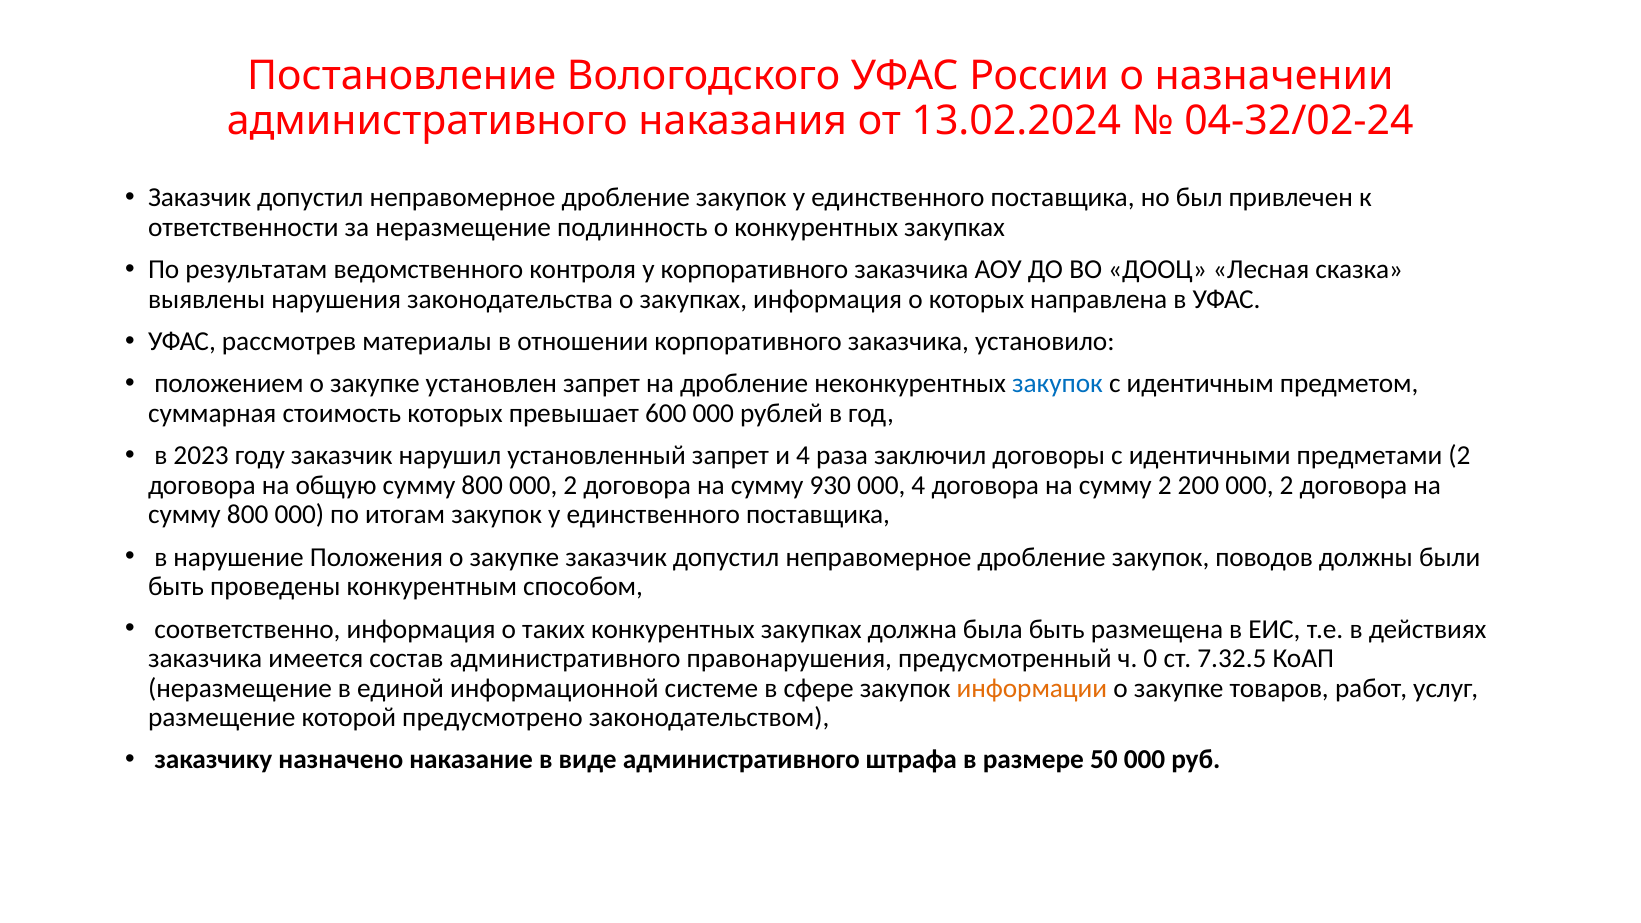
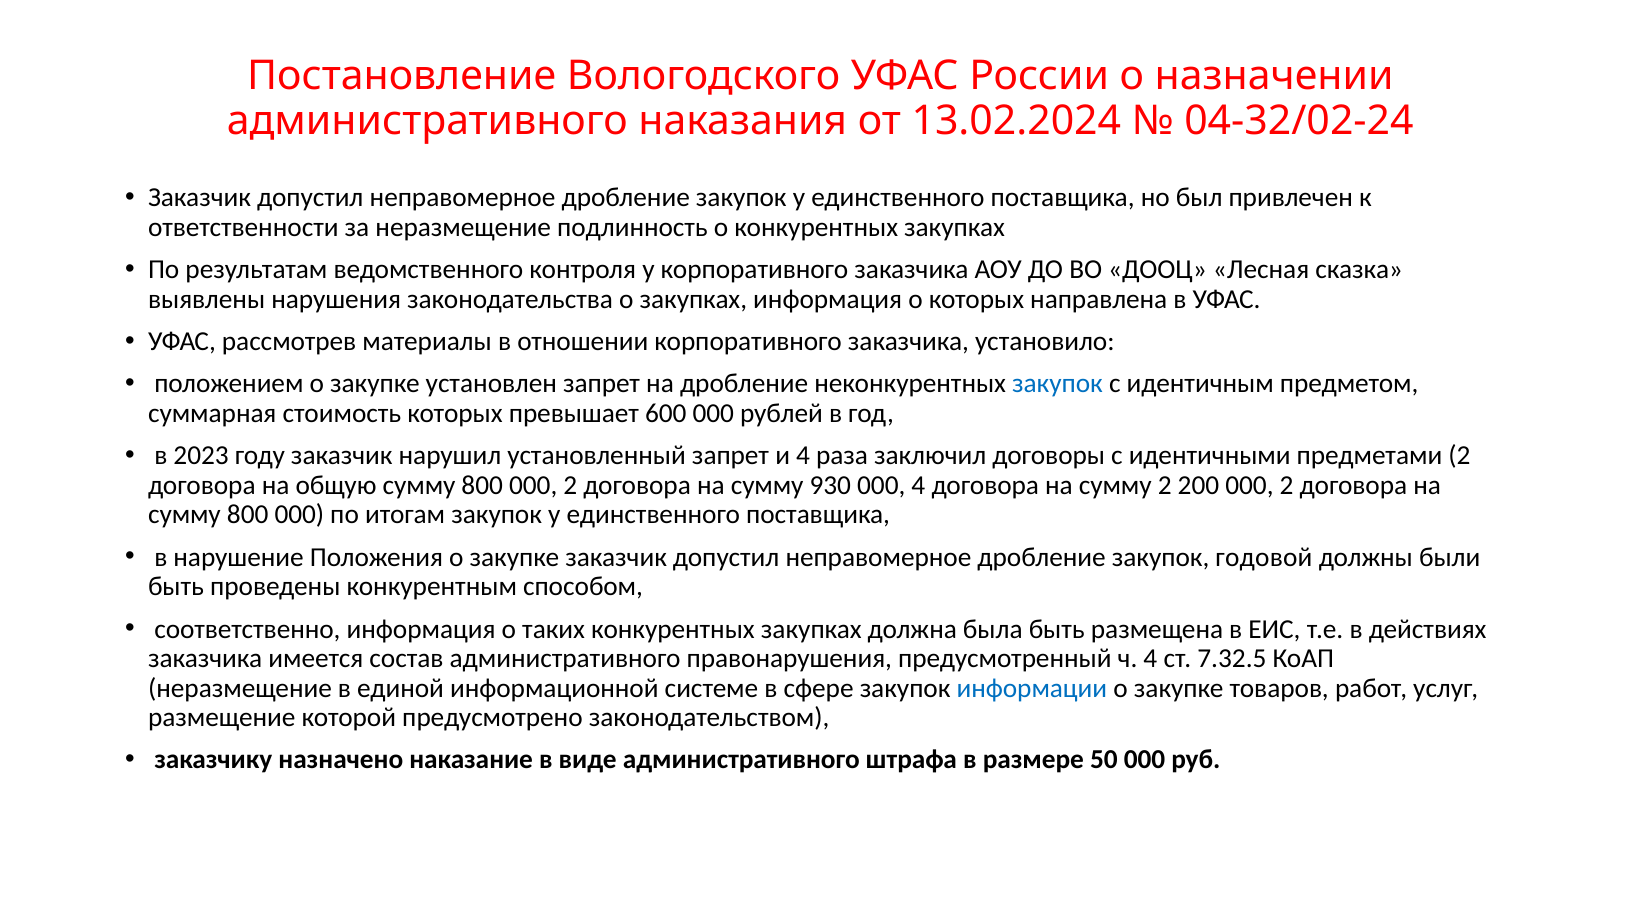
поводов: поводов -> годовой (1264, 557)
ч 0: 0 -> 4 (1150, 659)
информации colour: orange -> blue (1032, 688)
